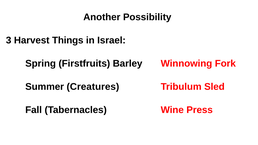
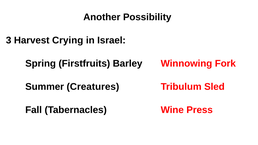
Things: Things -> Crying (68, 40)
